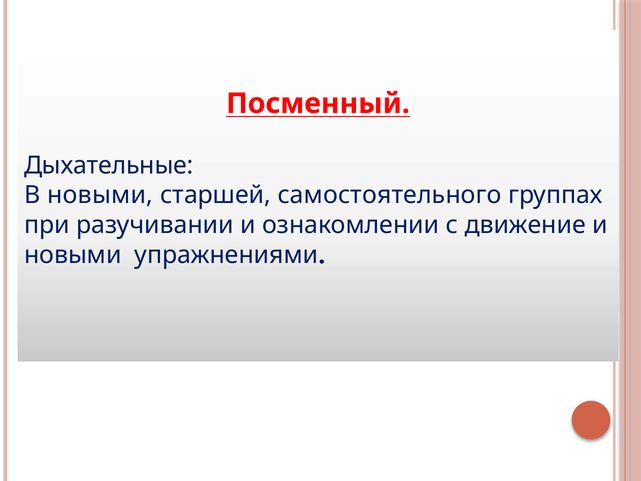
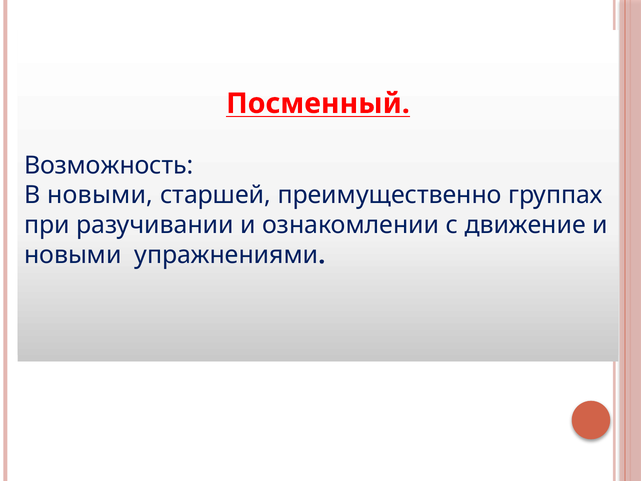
Дыхательные: Дыхательные -> Возможность (109, 165)
самостоятельного: самостоятельного -> преимущественно (390, 195)
